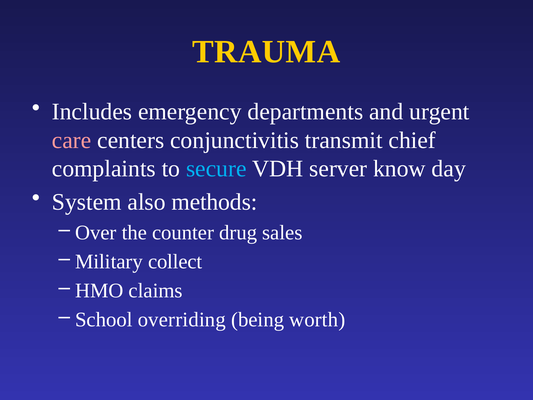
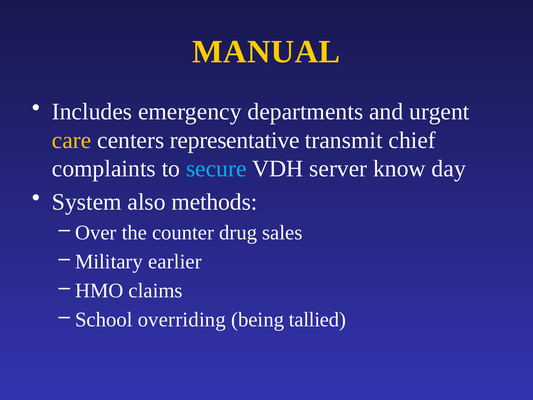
TRAUMA: TRAUMA -> MANUAL (266, 52)
care colour: pink -> yellow (72, 140)
conjunctivitis: conjunctivitis -> representative (235, 140)
collect: collect -> earlier (175, 261)
worth: worth -> tallied (317, 320)
